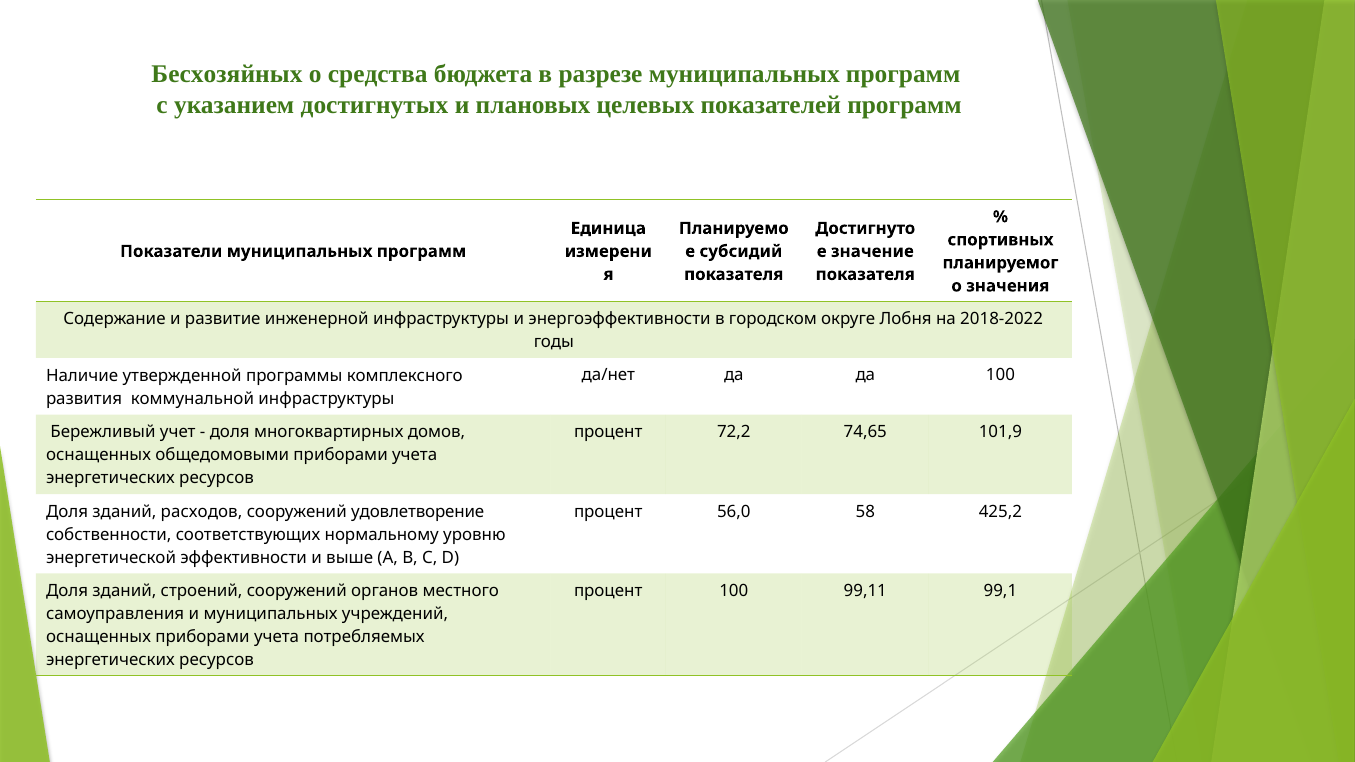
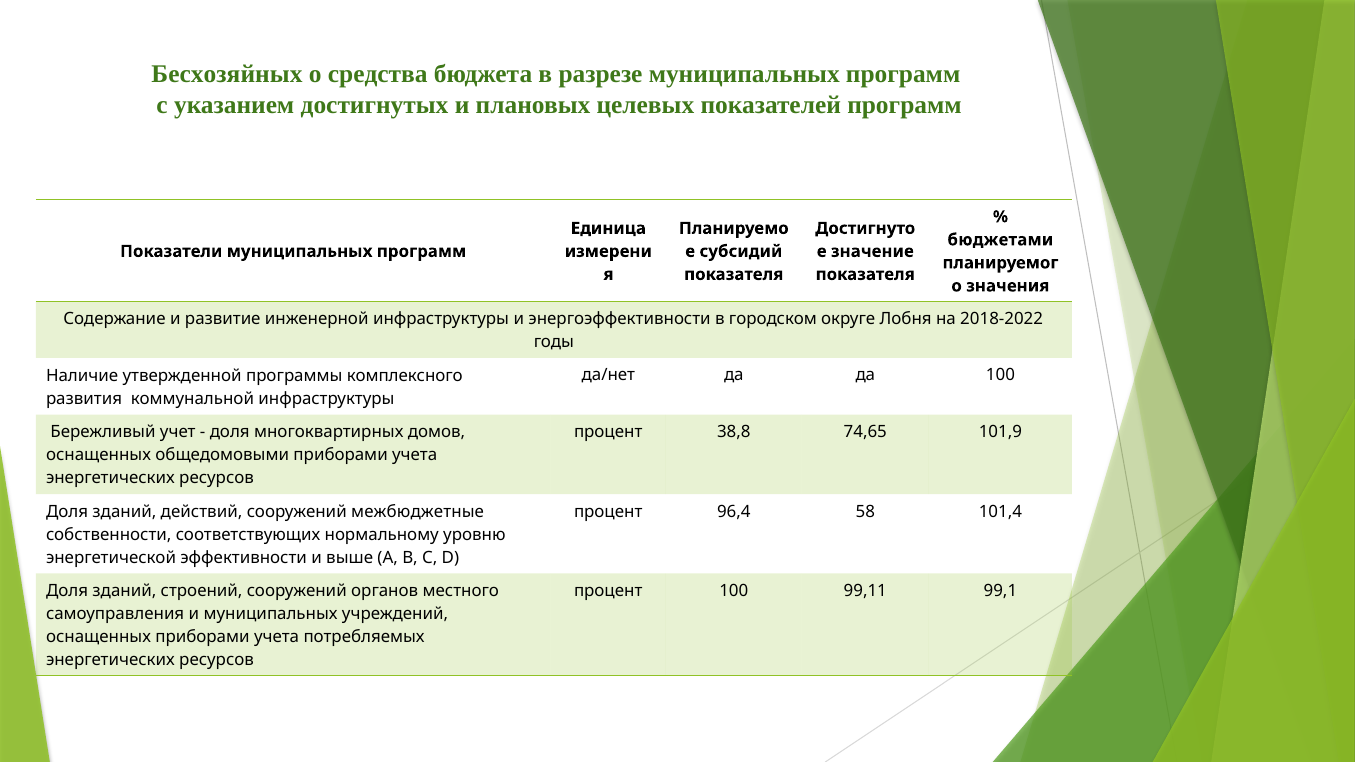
спортивных: спортивных -> бюджетами (1000, 240)
72,2: 72,2 -> 38,8 (734, 432)
расходов: расходов -> действий (202, 512)
удовлетворение: удовлетворение -> межбюджетные (418, 512)
56,0: 56,0 -> 96,4 (734, 512)
425,2: 425,2 -> 101,4 (1000, 512)
